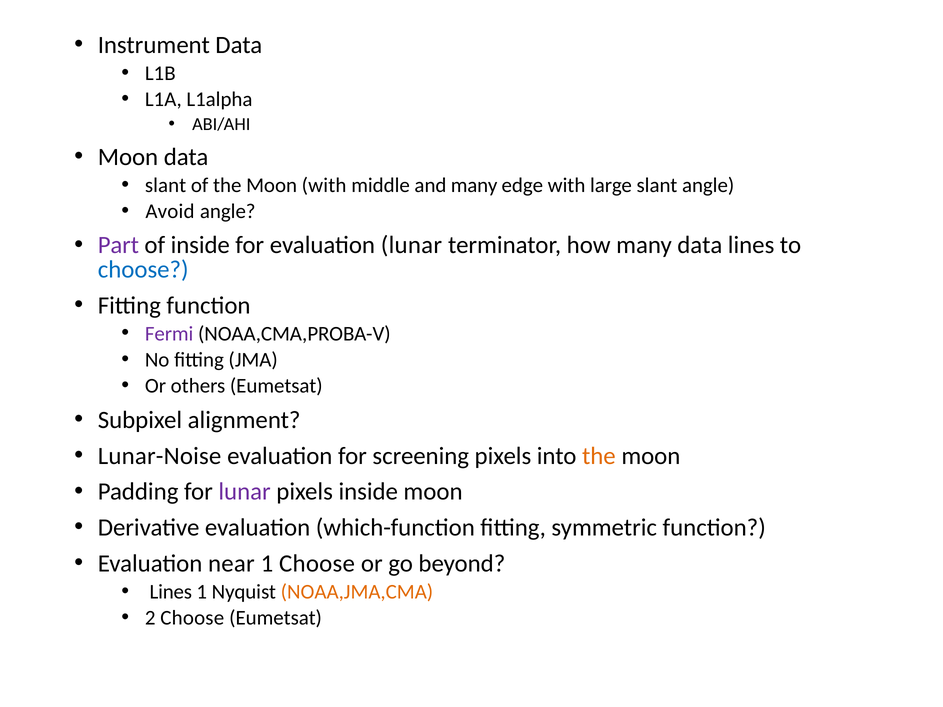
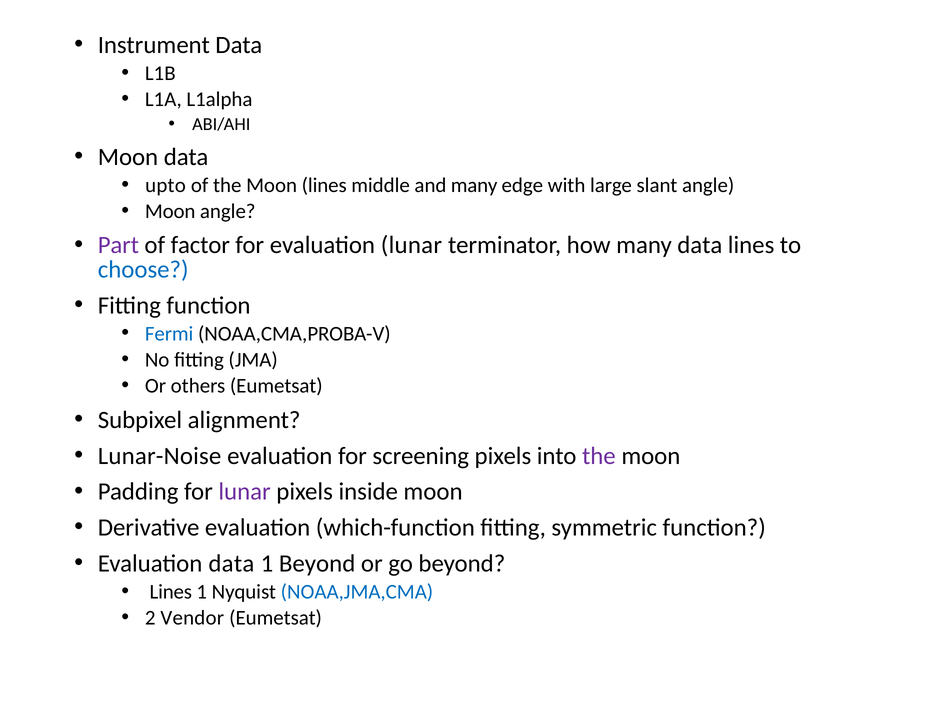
slant: slant -> upto (166, 185)
Moon with: with -> lines (324, 185)
Avoid: Avoid -> Moon (170, 212)
of inside: inside -> factor (200, 245)
Fermi colour: purple -> blue (169, 334)
the colour: orange -> purple (599, 456)
Evaluation near: near -> data (231, 564)
1 Choose: Choose -> Beyond (317, 564)
NOAA,JMA,CMA colour: orange -> blue (357, 592)
2 Choose: Choose -> Vendor (192, 618)
